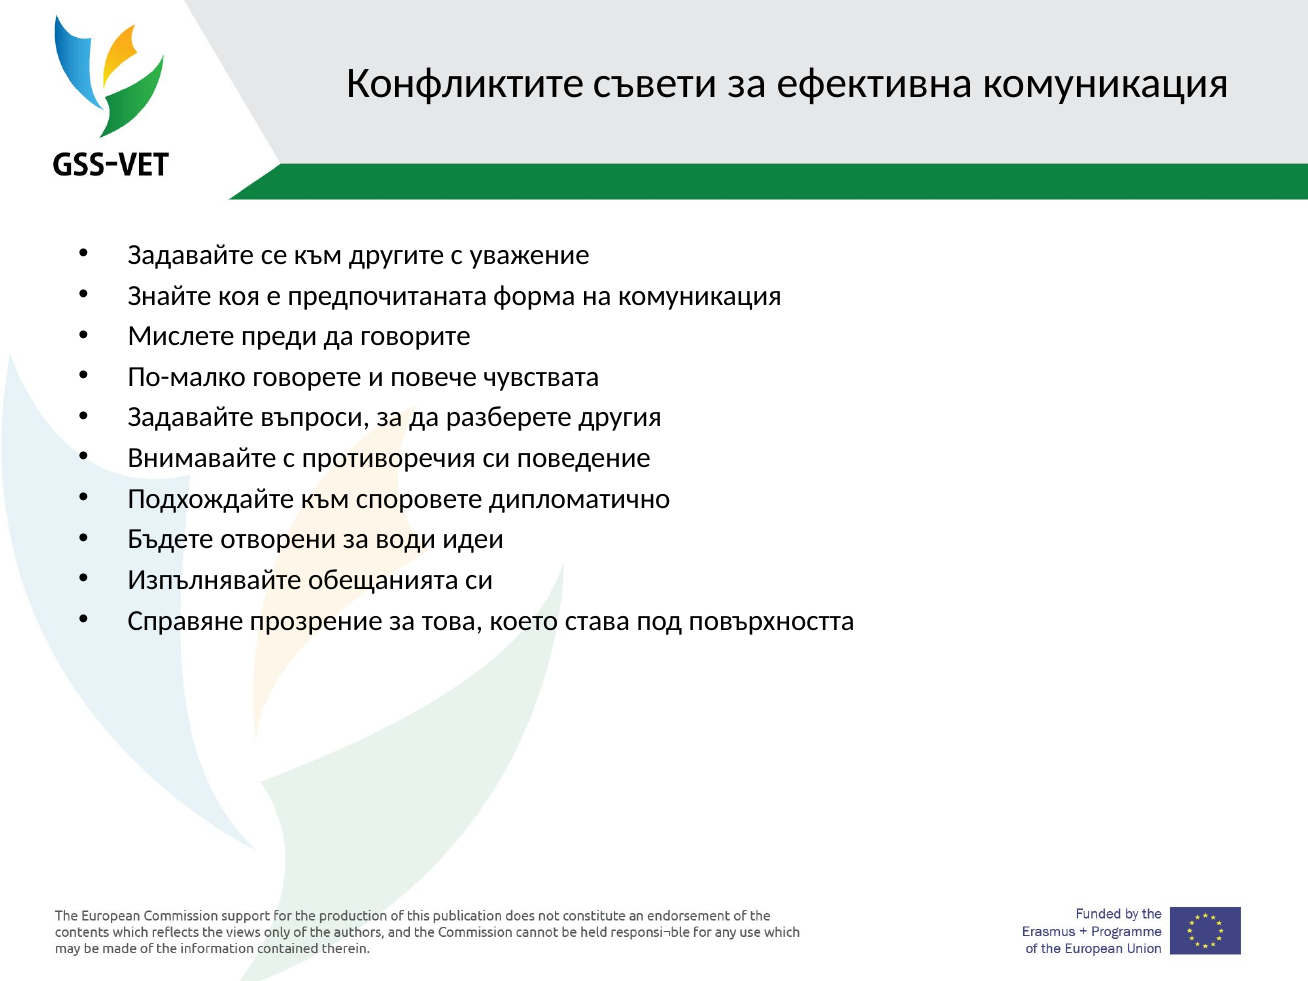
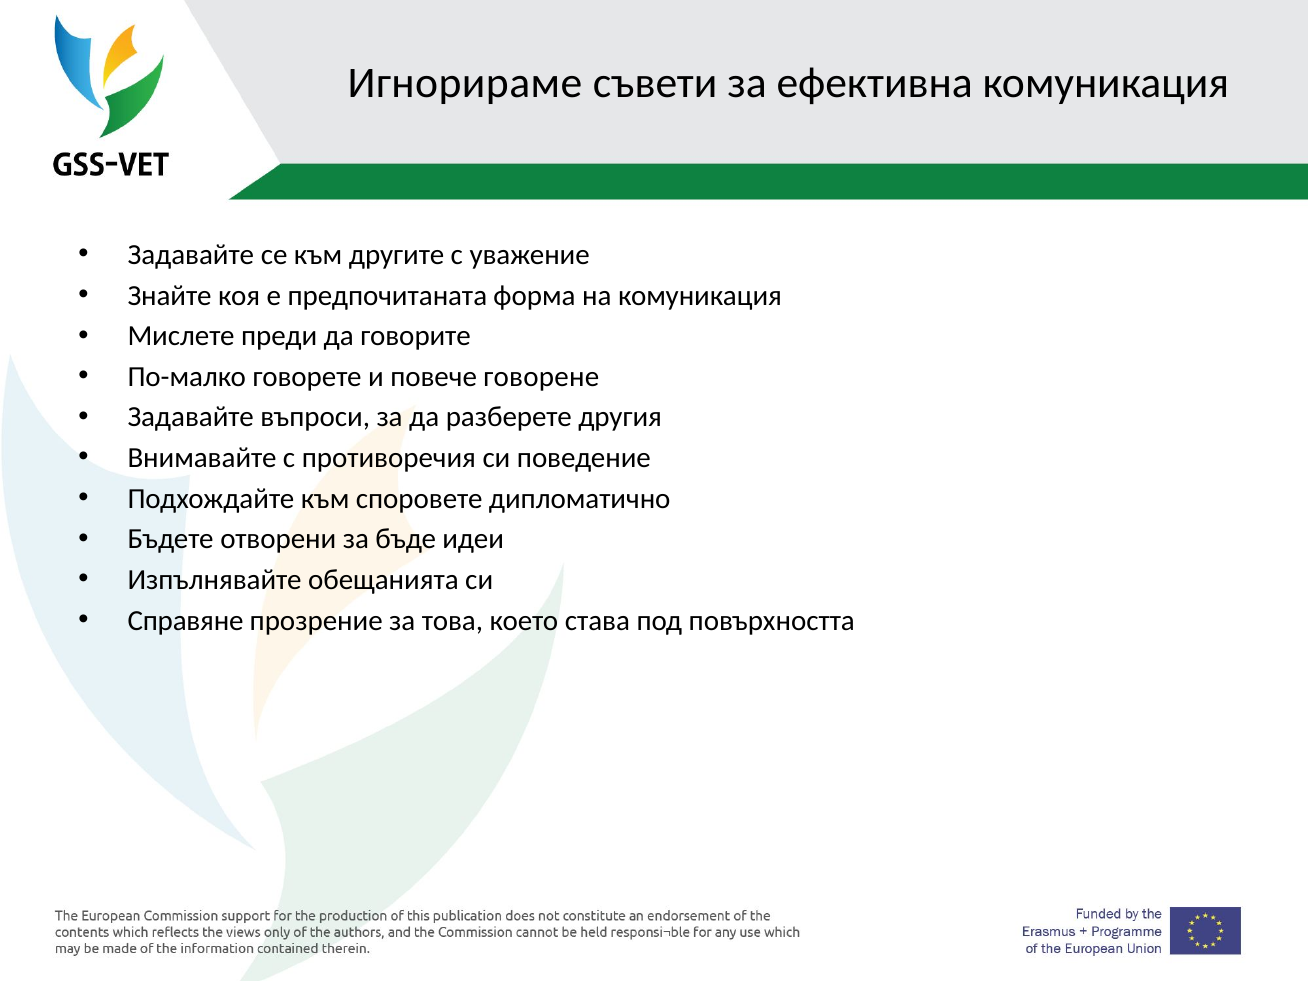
Конфликтите: Конфликтите -> Игнорираме (465, 83)
чувствата: чувствата -> говорене (541, 377)
води: води -> бъде (406, 539)
